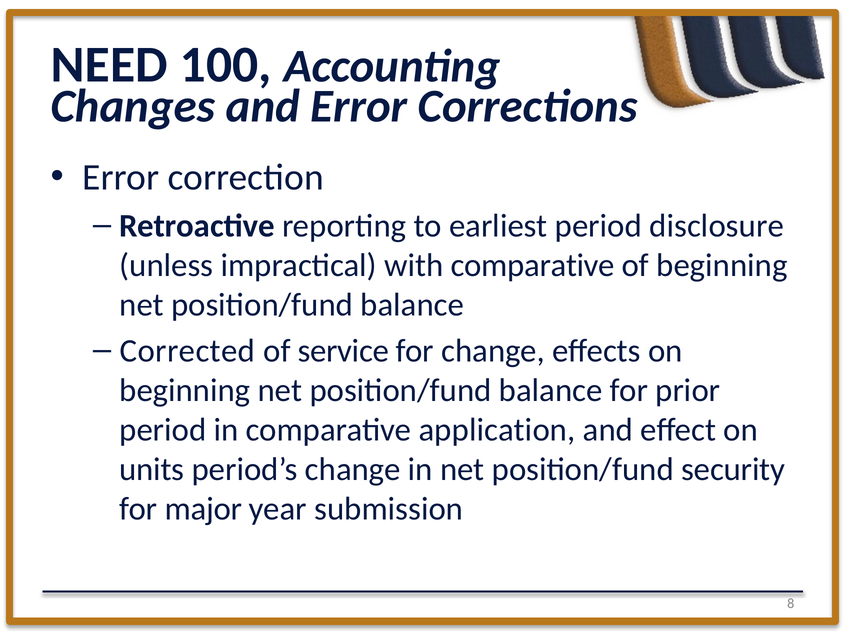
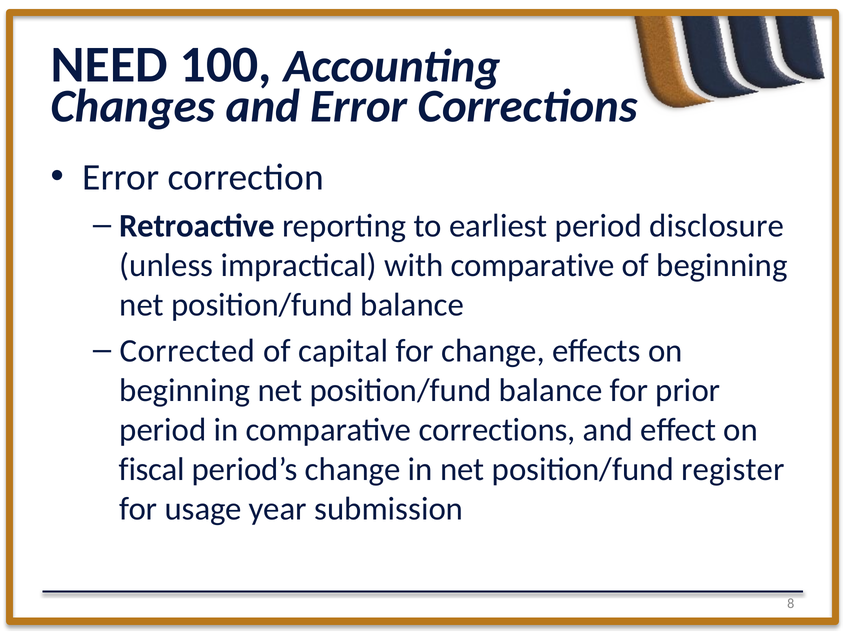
service: service -> capital (343, 351)
comparative application: application -> corrections (497, 430)
units: units -> fiscal (152, 469)
security: security -> register (733, 469)
major: major -> usage (203, 509)
